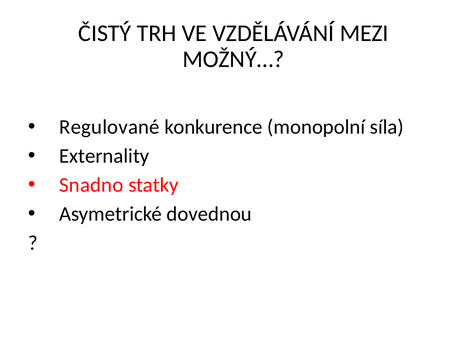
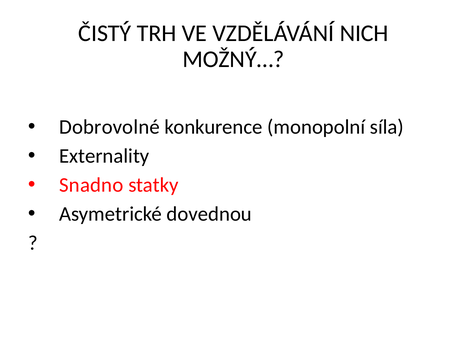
MEZI: MEZI -> NICH (364, 33)
Regulované: Regulované -> Dobrovolné (109, 127)
